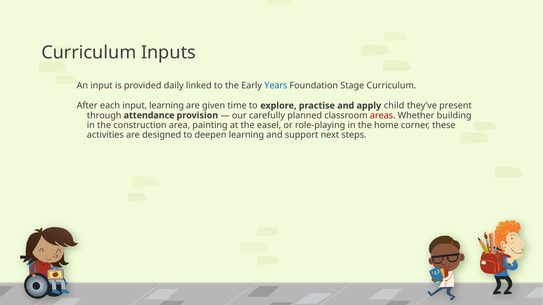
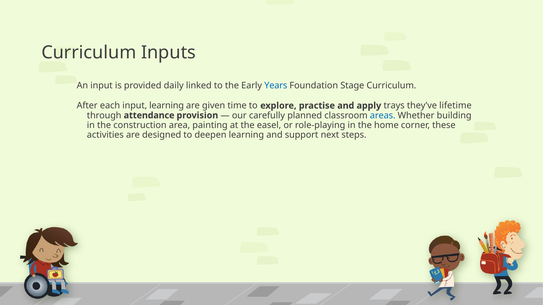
child: child -> trays (394, 106)
present: present -> lifetime (455, 106)
areas colour: red -> blue (383, 116)
